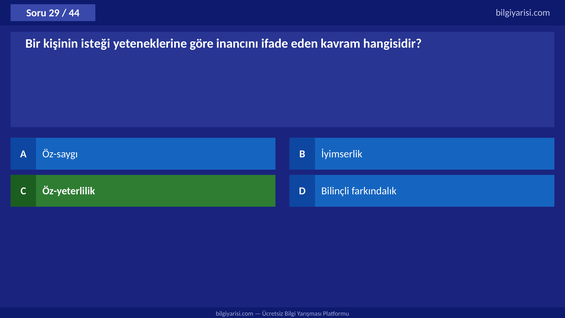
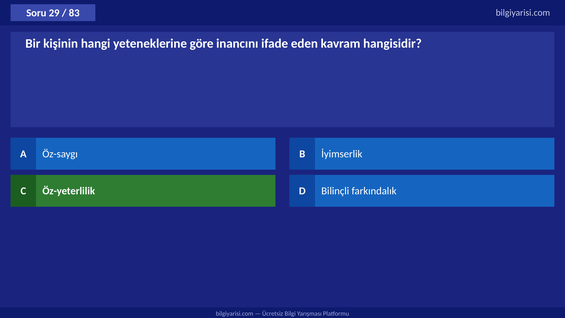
44: 44 -> 83 (74, 13)
isteği: isteği -> hangi (96, 43)
